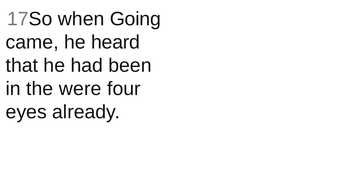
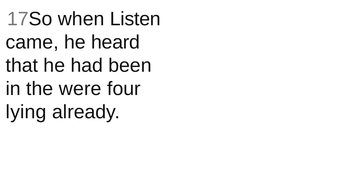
Going: Going -> Listen (135, 19)
eyes: eyes -> lying (26, 112)
